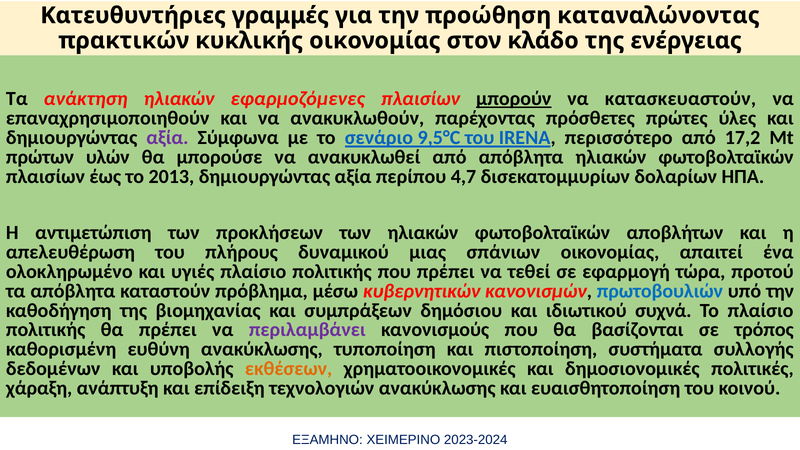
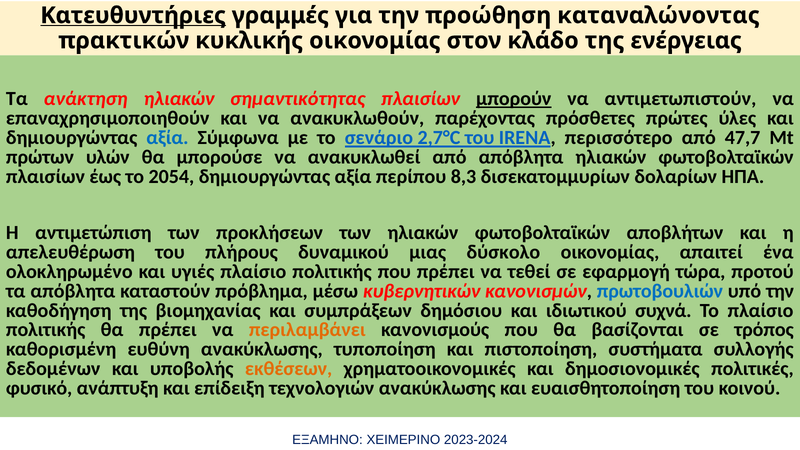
Κατευθυντήριες underline: none -> present (133, 15)
εφαρμοζόμενες: εφαρμοζόμενες -> σημαντικότητας (298, 99)
κατασκευαστούν: κατασκευαστούν -> αντιμετωπιστούν (680, 99)
αξία colour: purple -> blue (167, 138)
9,5°C: 9,5°C -> 2,7°C (439, 138)
17,2: 17,2 -> 47,7 (743, 138)
2013: 2013 -> 2054 (171, 177)
4,7: 4,7 -> 8,3 (463, 177)
σπάνιων: σπάνιων -> δύσκολο (503, 252)
περιλαμβάνει colour: purple -> orange (307, 330)
χάραξη: χάραξη -> φυσικό (39, 388)
